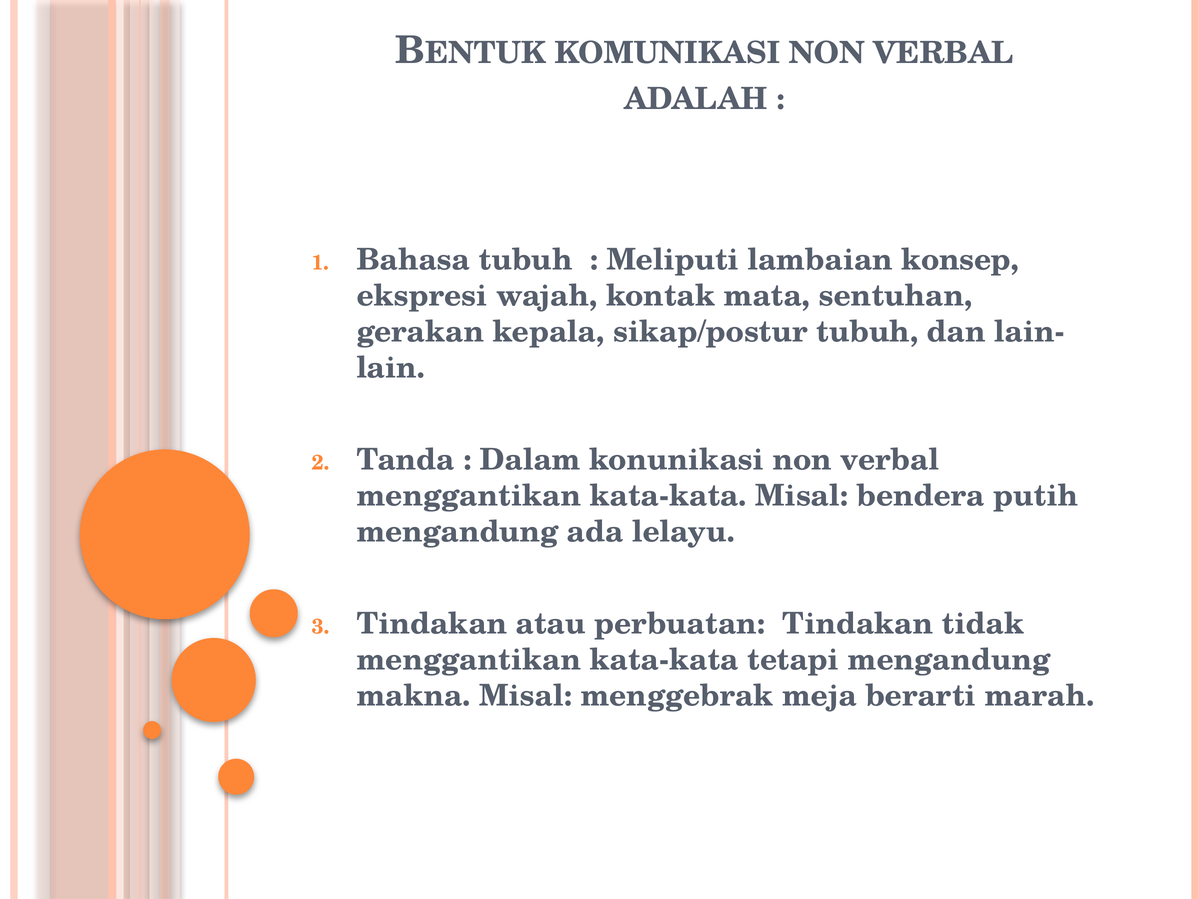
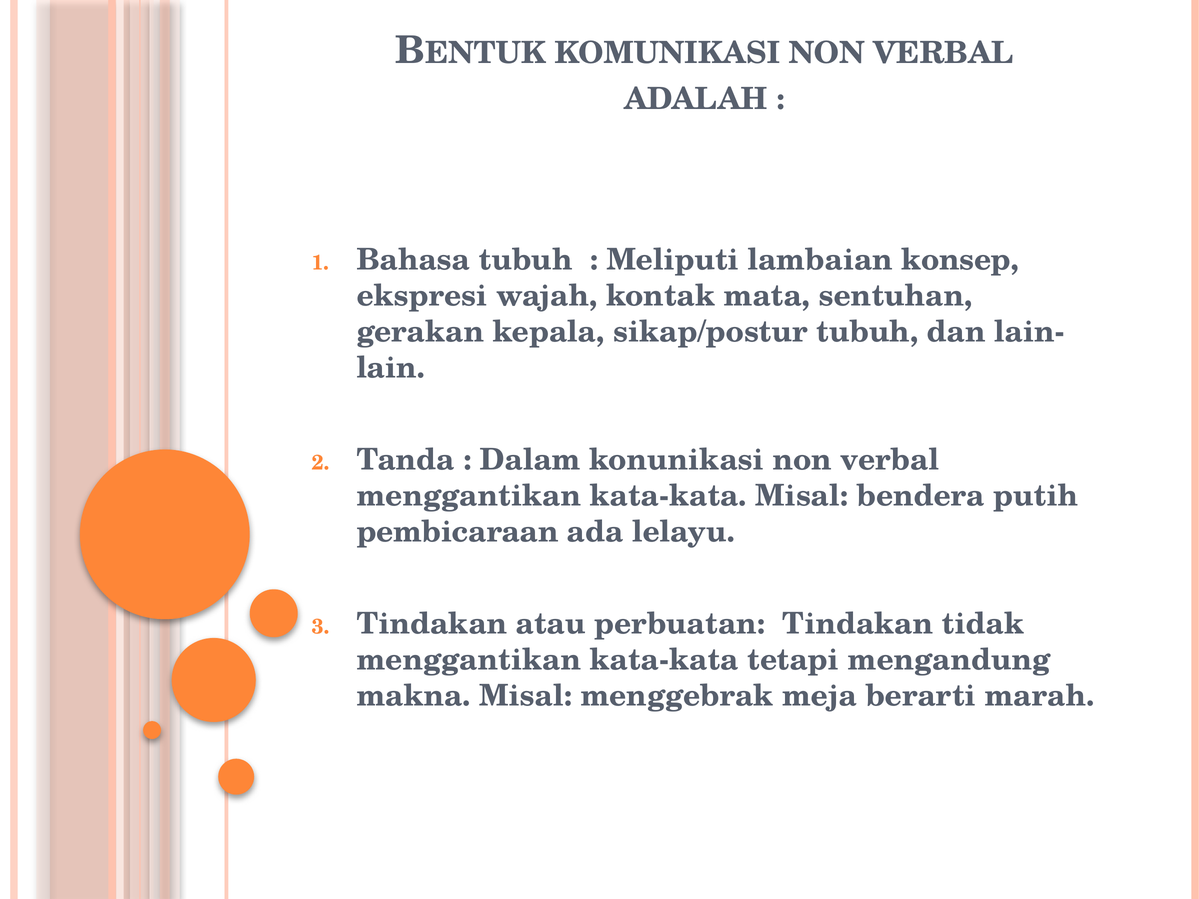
mengandung: mengandung -> pembicaraan (458, 532)
